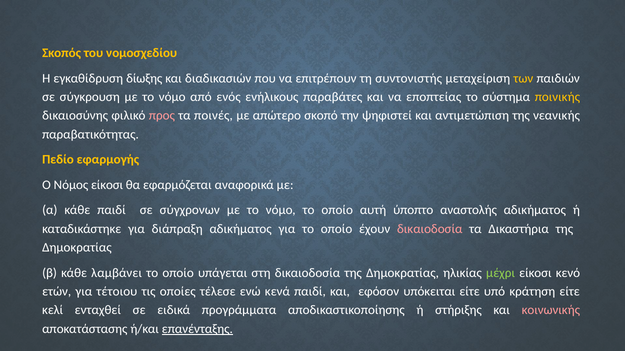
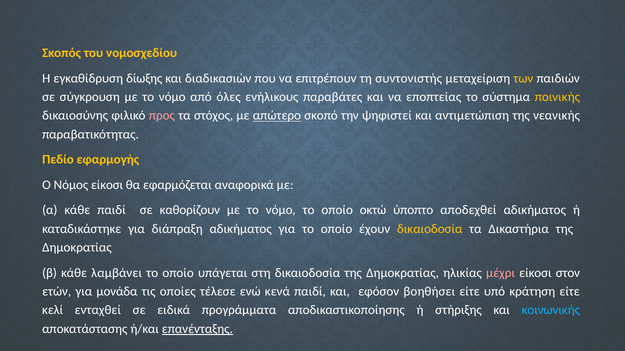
ενός: ενός -> όλες (229, 97)
ποινές: ποινές -> στόχος (214, 116)
απώτερο underline: none -> present (277, 116)
σύγχρονων: σύγχρονων -> καθορίζουν (190, 210)
αυτή: αυτή -> οκτώ (373, 210)
αναστολής: αναστολής -> αποδεχθεί (468, 210)
δικαιοδοσία colour: pink -> yellow (430, 229)
μέχρι colour: light green -> pink (501, 273)
κενό: κενό -> στον (568, 273)
τέτοιου: τέτοιου -> μονάδα (117, 292)
υπόκειται: υπόκειται -> βοηθήσει (429, 292)
κοινωνικής colour: pink -> light blue (551, 311)
